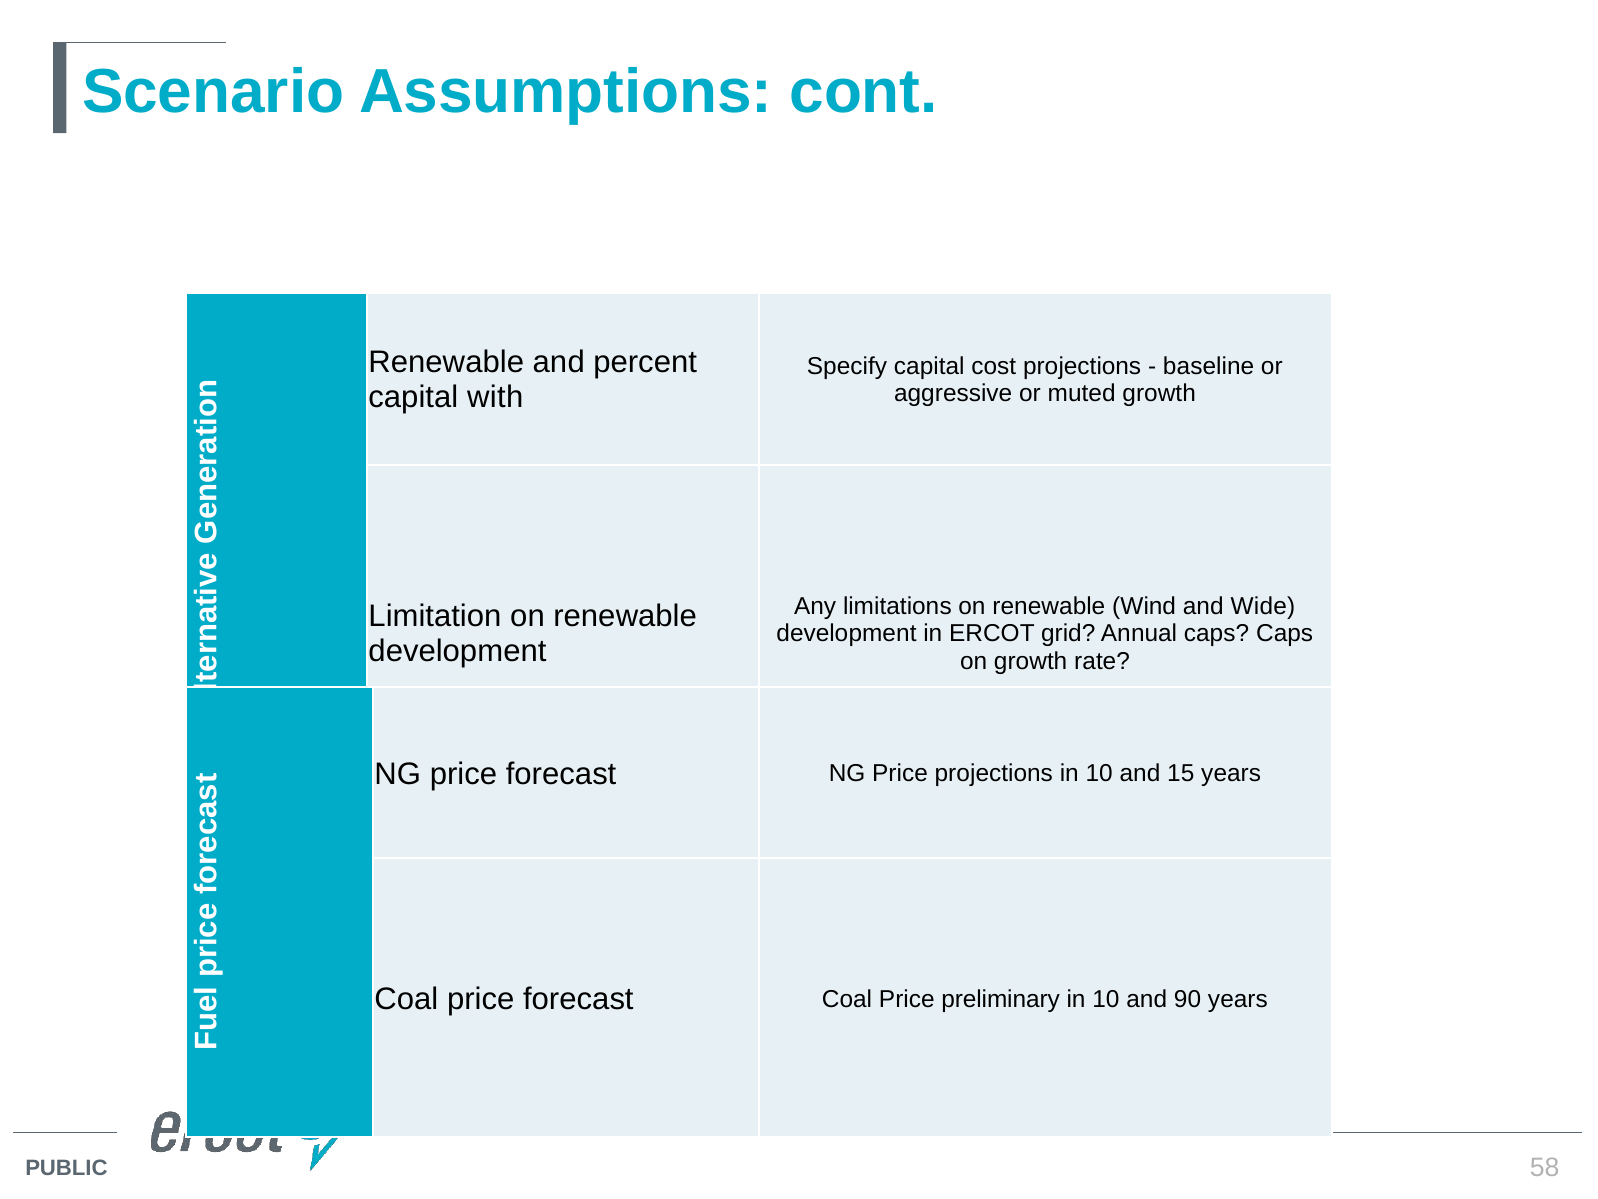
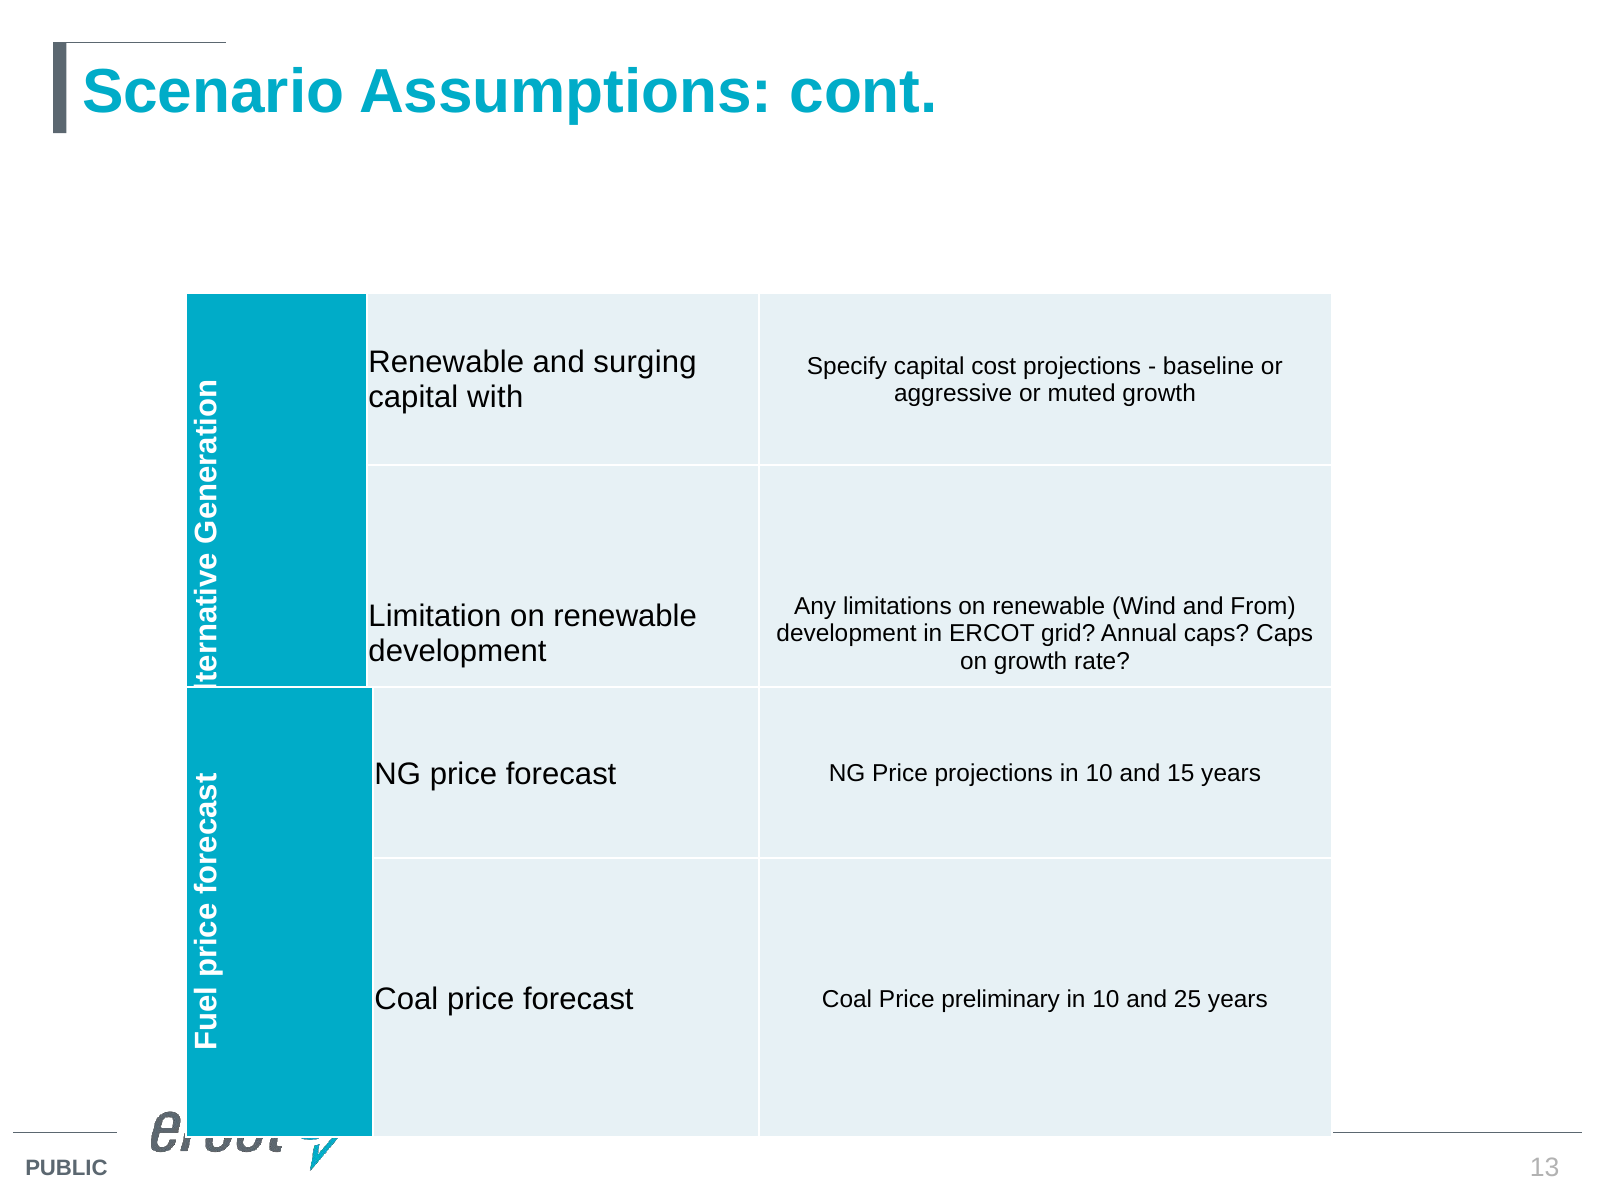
percent: percent -> surging (645, 363)
Wide: Wide -> From (1263, 606)
90: 90 -> 25 (1188, 999)
58: 58 -> 13 (1545, 1167)
